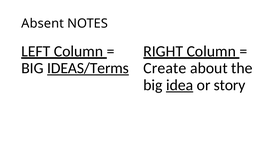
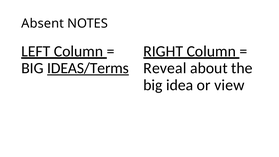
Create: Create -> Reveal (165, 68)
idea underline: present -> none (180, 85)
story: story -> view (229, 85)
